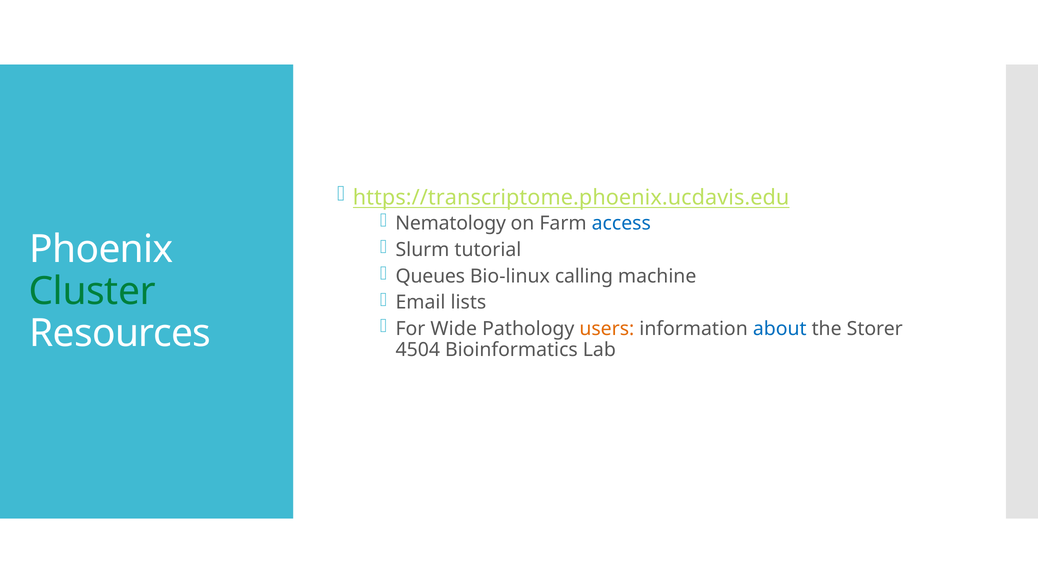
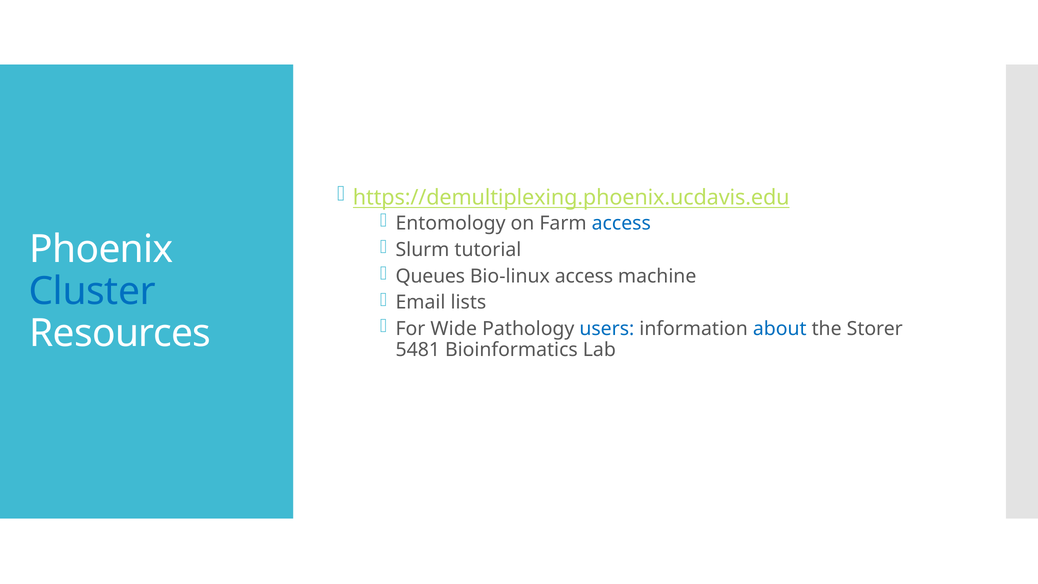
https://transcriptome.phoenix.ucdavis.edu: https://transcriptome.phoenix.ucdavis.edu -> https://demultiplexing.phoenix.ucdavis.edu (571, 198)
Nematology: Nematology -> Entomology (451, 223)
Bio-linux calling: calling -> access (584, 276)
Cluster colour: green -> blue (92, 291)
users colour: orange -> blue (607, 329)
4504: 4504 -> 5481 (418, 350)
